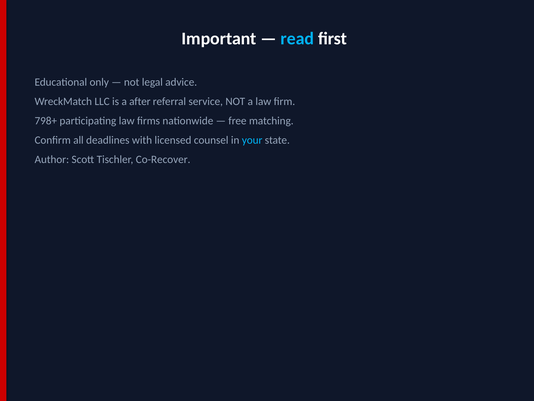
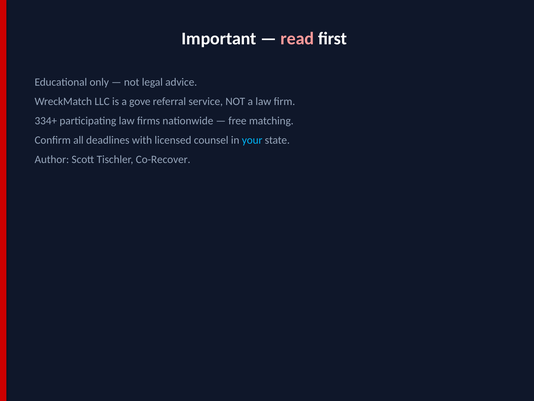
read colour: light blue -> pink (297, 39)
after: after -> gove (140, 101)
798+: 798+ -> 334+ (46, 121)
